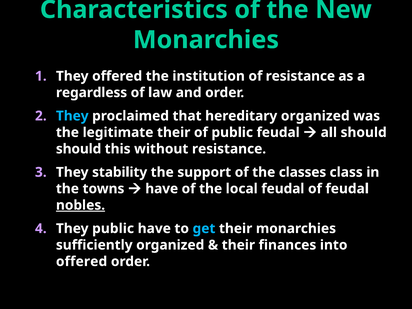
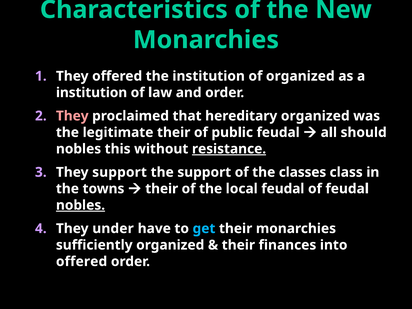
of resistance: resistance -> organized (300, 76)
regardless: regardless -> institution (92, 93)
They colour: light blue -> pink (72, 116)
should: should -> nobles (79, 149)
resistance underline: none -> present (229, 149)
They stability: stability -> support (120, 172)
have: have -> their (162, 189)
They public: public -> under (113, 229)
